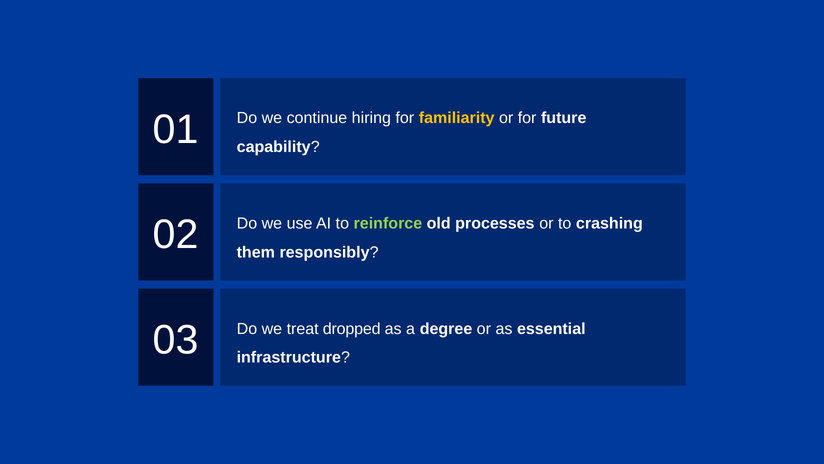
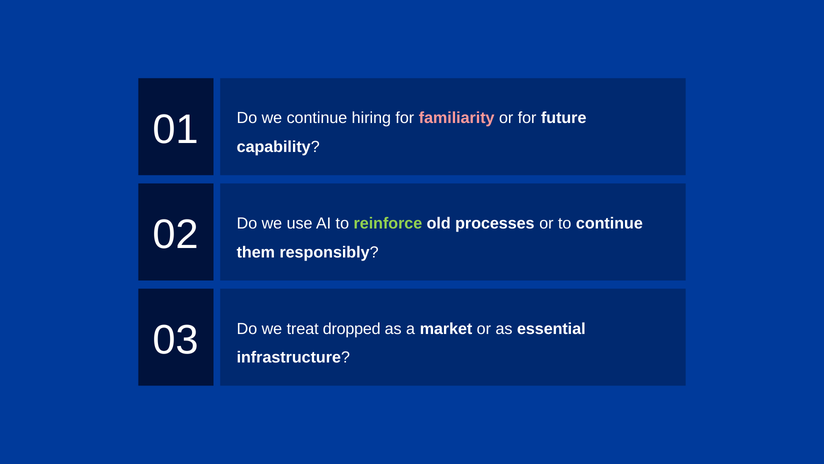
familiarity colour: yellow -> pink (457, 118)
to crashing: crashing -> continue (609, 223)
degree: degree -> market (446, 328)
